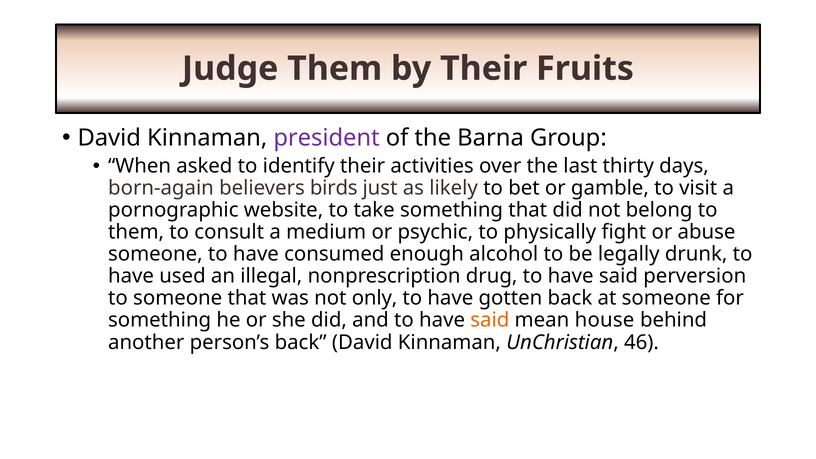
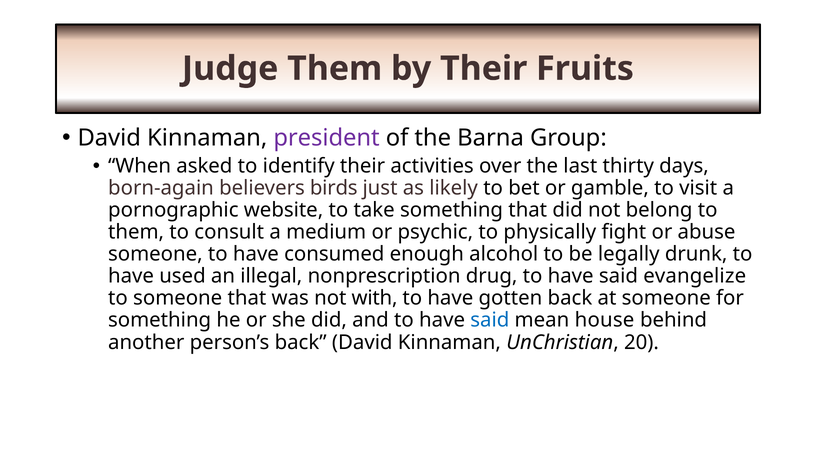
perversion: perversion -> evangelize (695, 276)
only: only -> with (375, 298)
said colour: orange -> blue (490, 320)
46: 46 -> 20 (641, 342)
